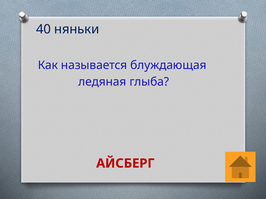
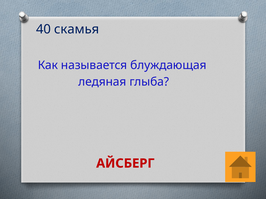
няньки: няньки -> скамья (77, 29)
